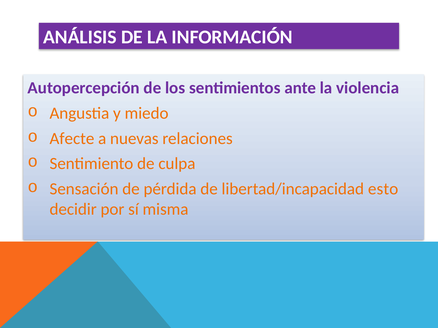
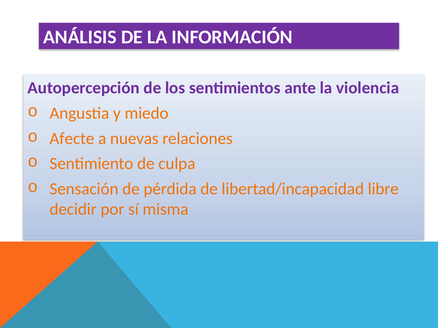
esto: esto -> libre (383, 189)
